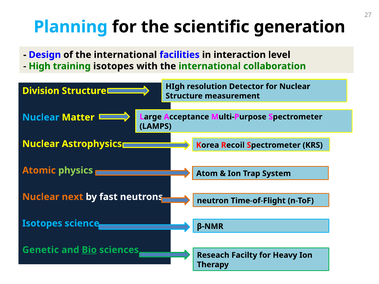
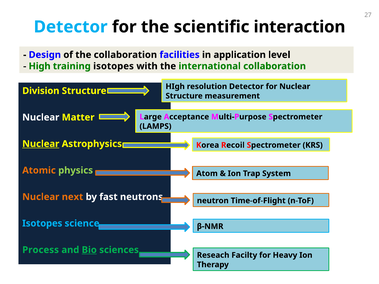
Planning: Planning -> Detector (71, 27)
generation: generation -> interaction (299, 27)
of the international: international -> collaboration (125, 55)
interaction: interaction -> application (240, 55)
Nuclear colour: light blue -> white (41, 117)
Nuclear underline: none -> present (41, 144)
Genetic: Genetic -> Process (41, 250)
